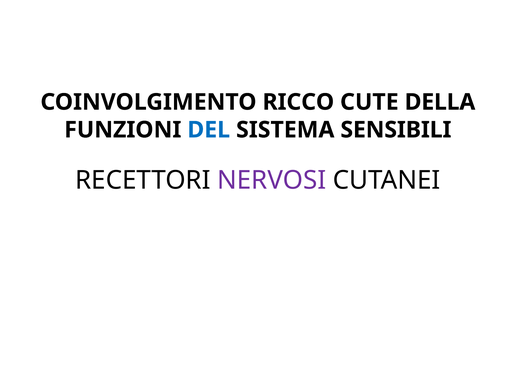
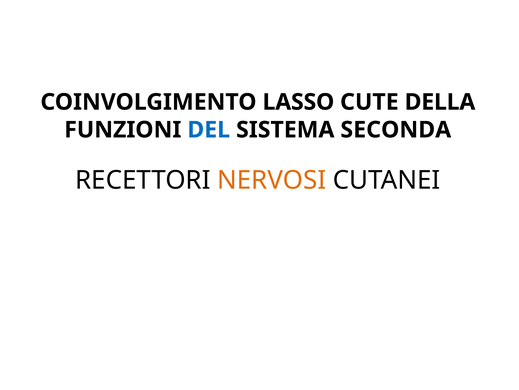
RICCO: RICCO -> LASSO (298, 102)
SENSIBILI: SENSIBILI -> SECONDA (396, 130)
NERVOSI colour: purple -> orange (272, 180)
